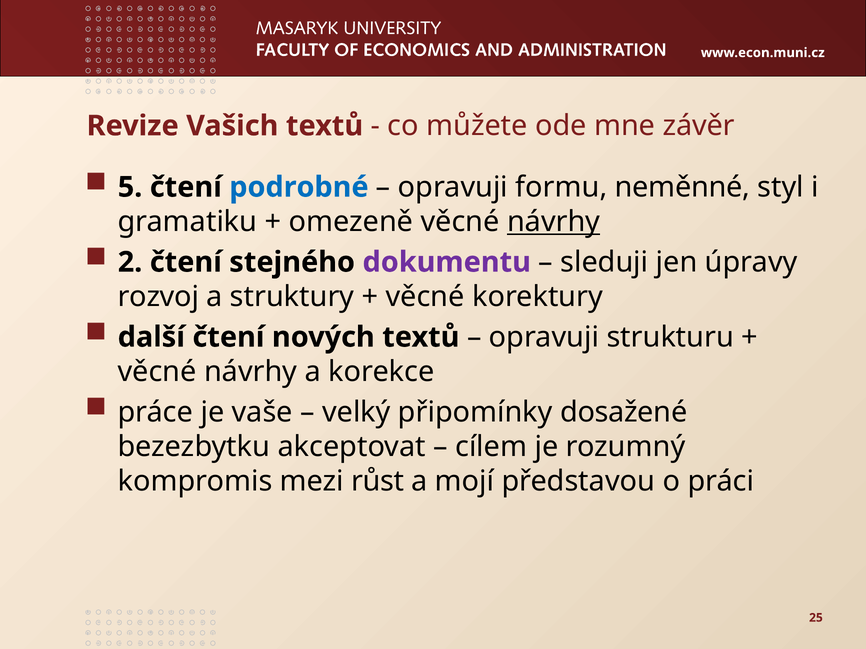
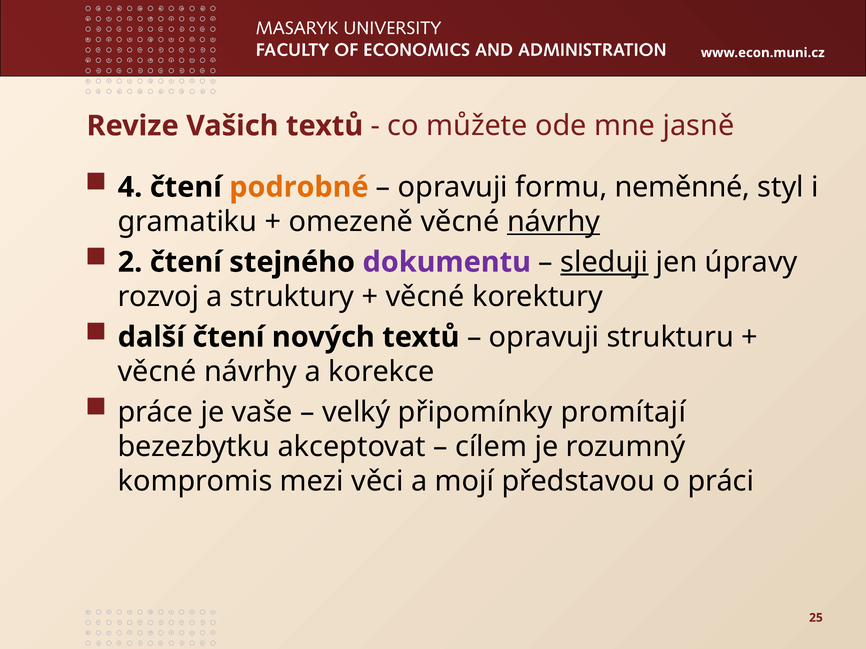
závěr: závěr -> jasně (699, 126)
5: 5 -> 4 (130, 187)
podrobné colour: blue -> orange (299, 187)
sleduji underline: none -> present (604, 262)
dosažené: dosažené -> promítají (623, 412)
růst: růst -> věci (377, 482)
